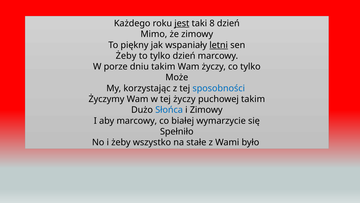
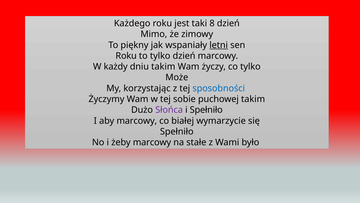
jest underline: present -> none (182, 23)
Żeby: Żeby -> Roku (126, 56)
porze: porze -> każdy (116, 67)
tej życzy: życzy -> sobie (184, 99)
Słońca colour: blue -> purple (169, 110)
i Zimowy: Zimowy -> Spełniło (206, 110)
żeby wszystko: wszystko -> marcowy (152, 142)
